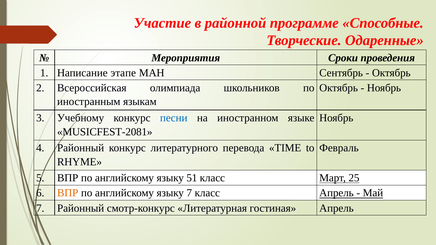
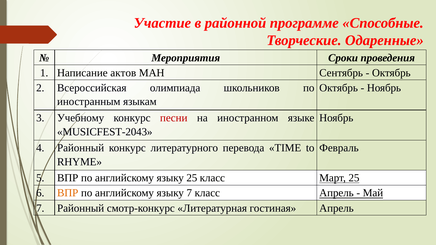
этапе: этапе -> актов (123, 73)
песни colour: blue -> red (174, 118)
MUSICFEST-2081: MUSICFEST-2081 -> MUSICFEST-2043 (105, 132)
языку 51: 51 -> 25 (192, 178)
